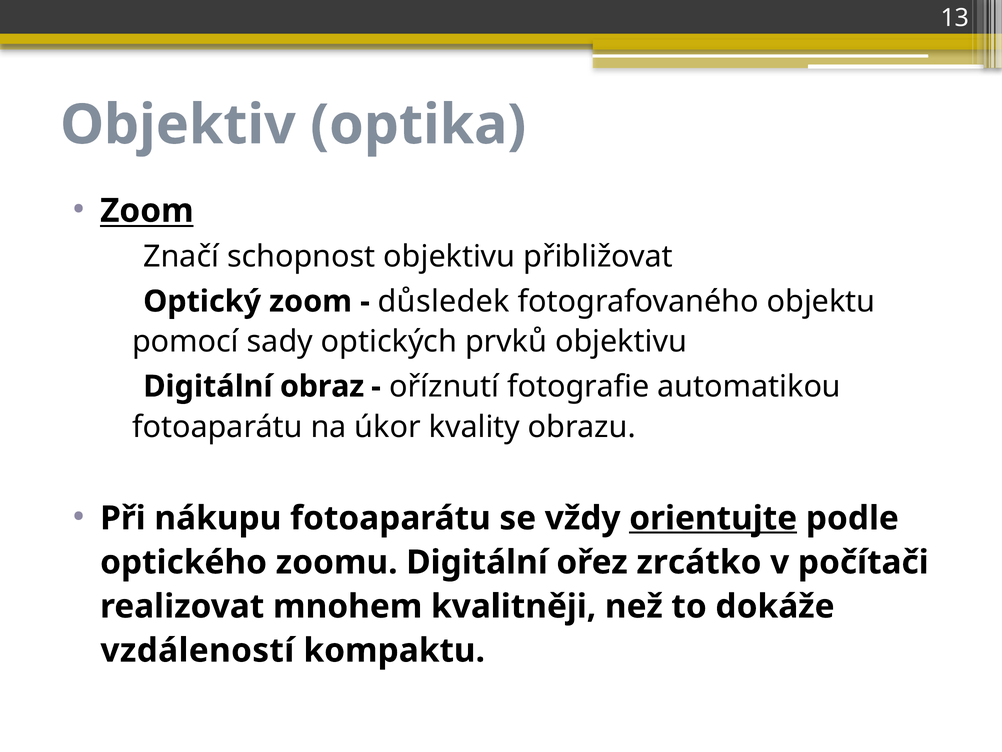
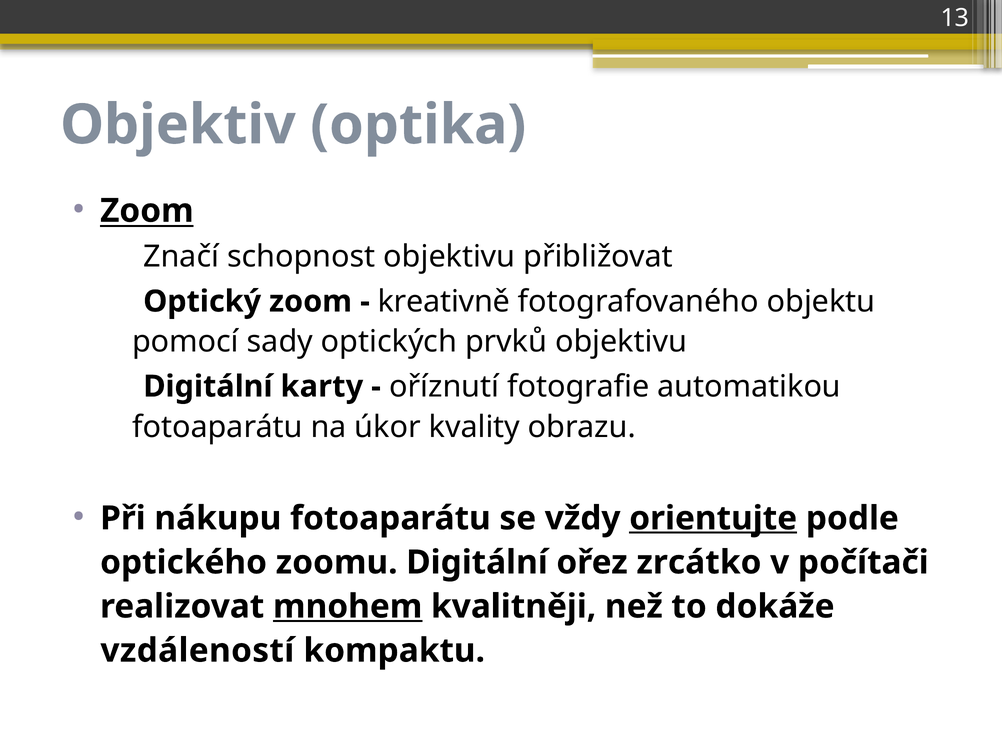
důsledek: důsledek -> kreativně (444, 301)
obraz: obraz -> karty (322, 386)
mnohem underline: none -> present (348, 606)
